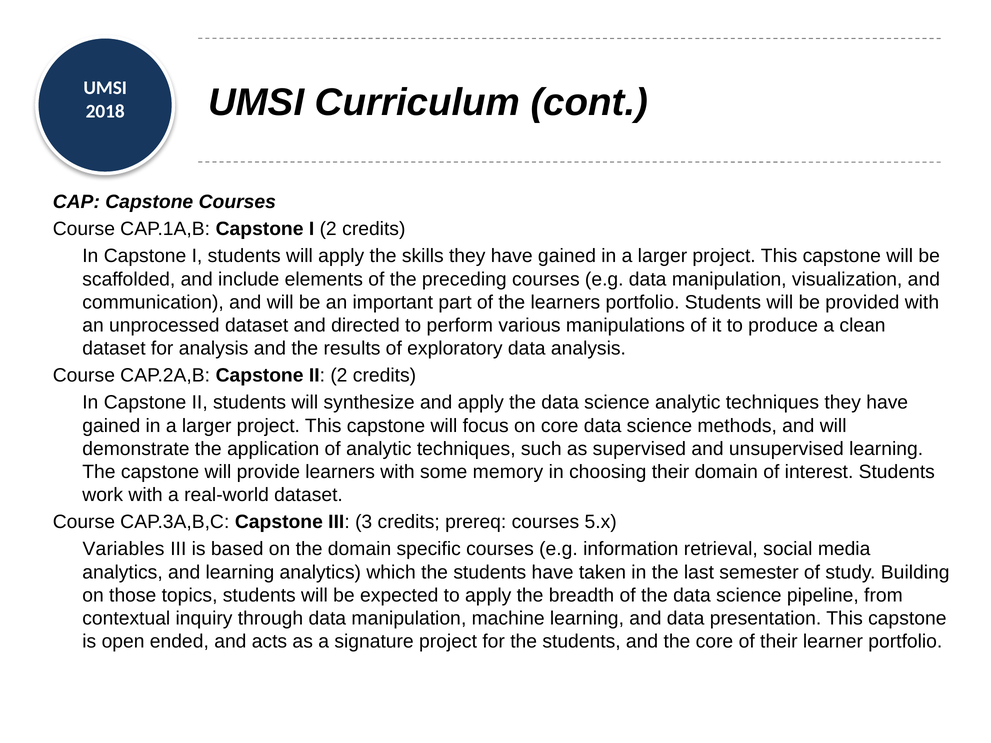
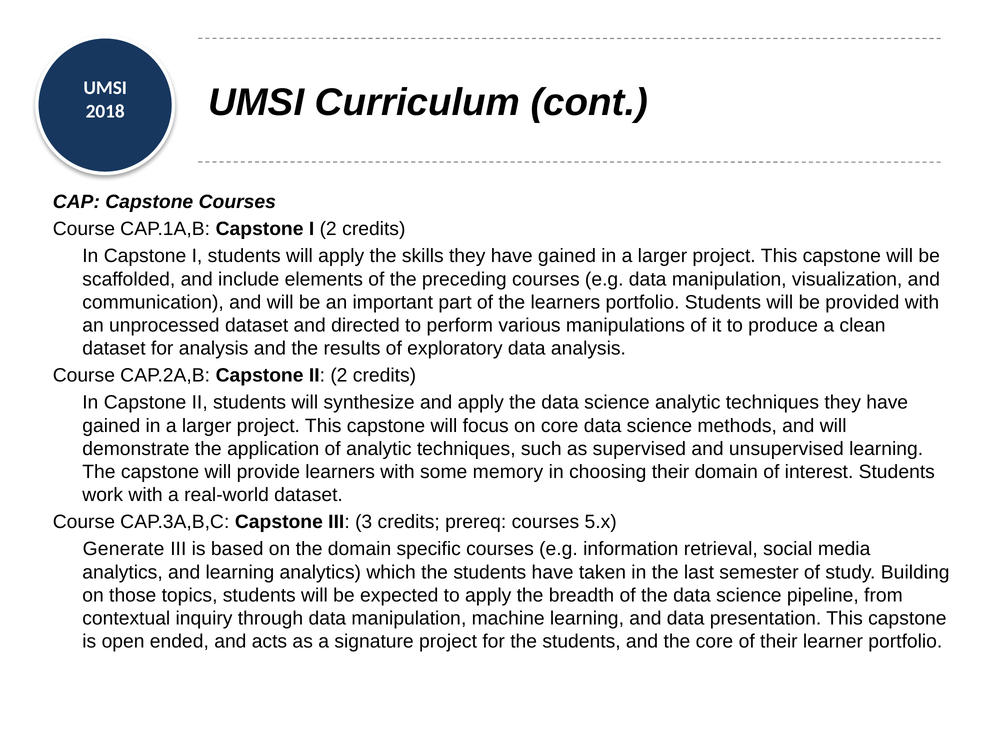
Variables: Variables -> Generate (124, 549)
